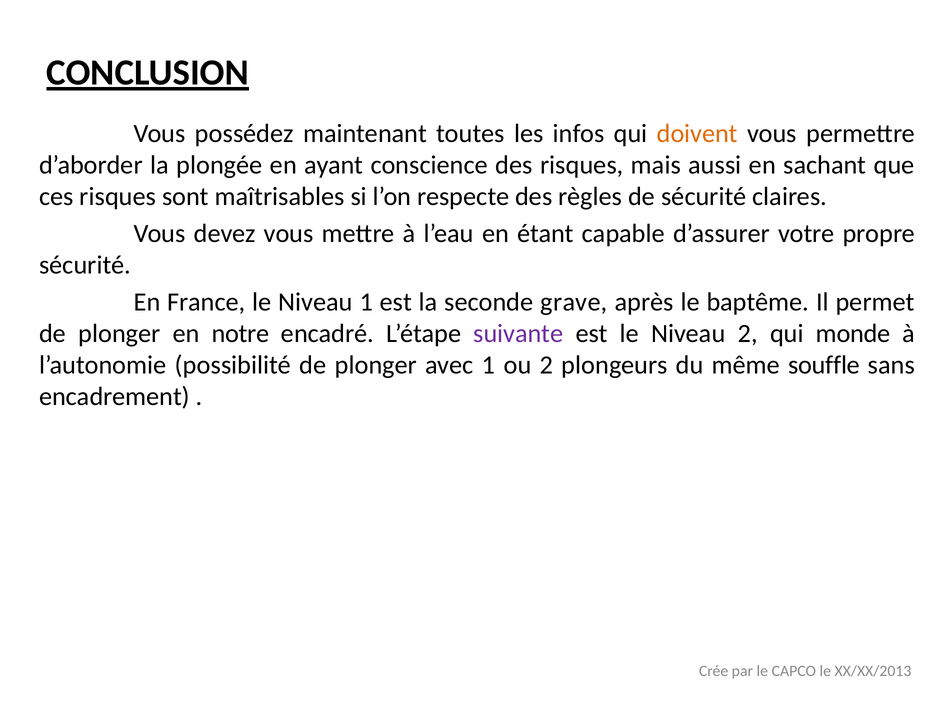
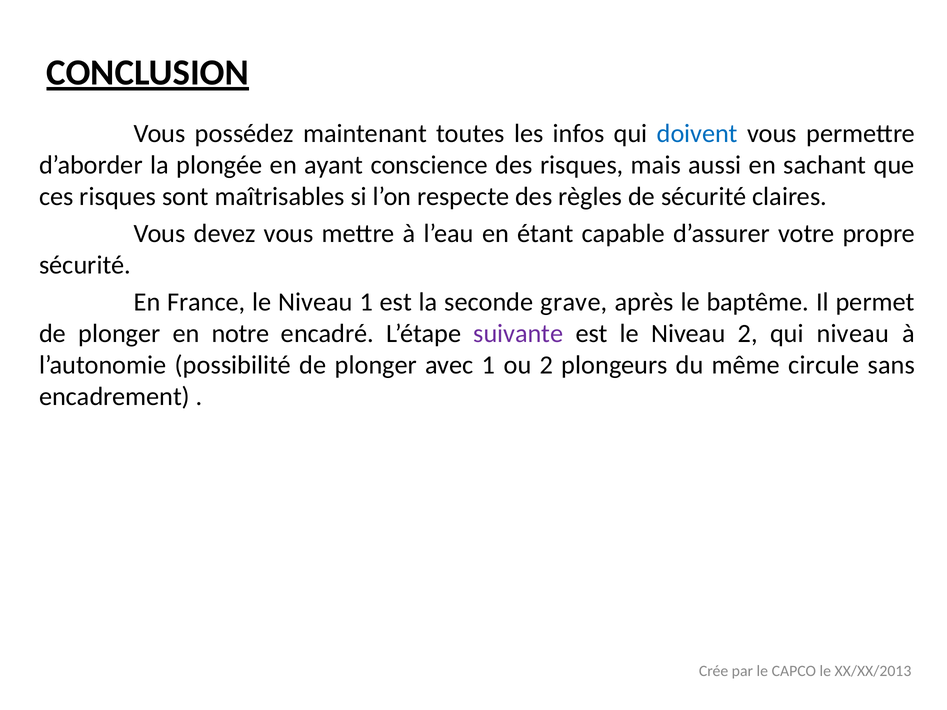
doivent colour: orange -> blue (697, 133)
qui monde: monde -> niveau (853, 334)
souffle: souffle -> circule (824, 365)
